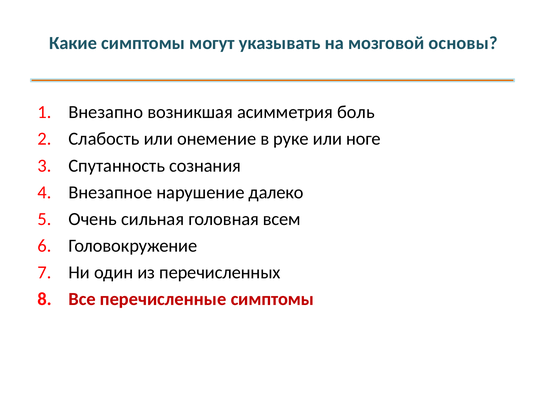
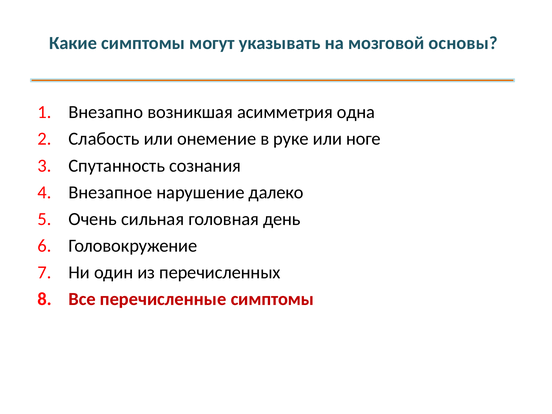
боль: боль -> одна (356, 112)
всем: всем -> день (282, 219)
